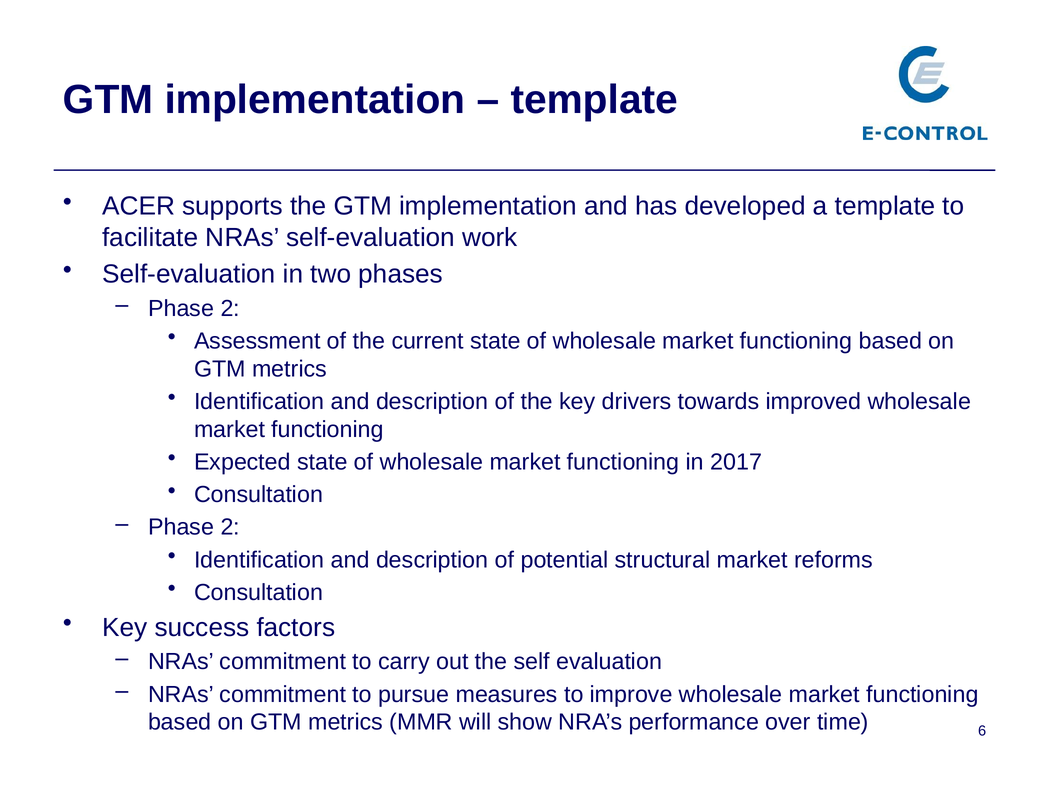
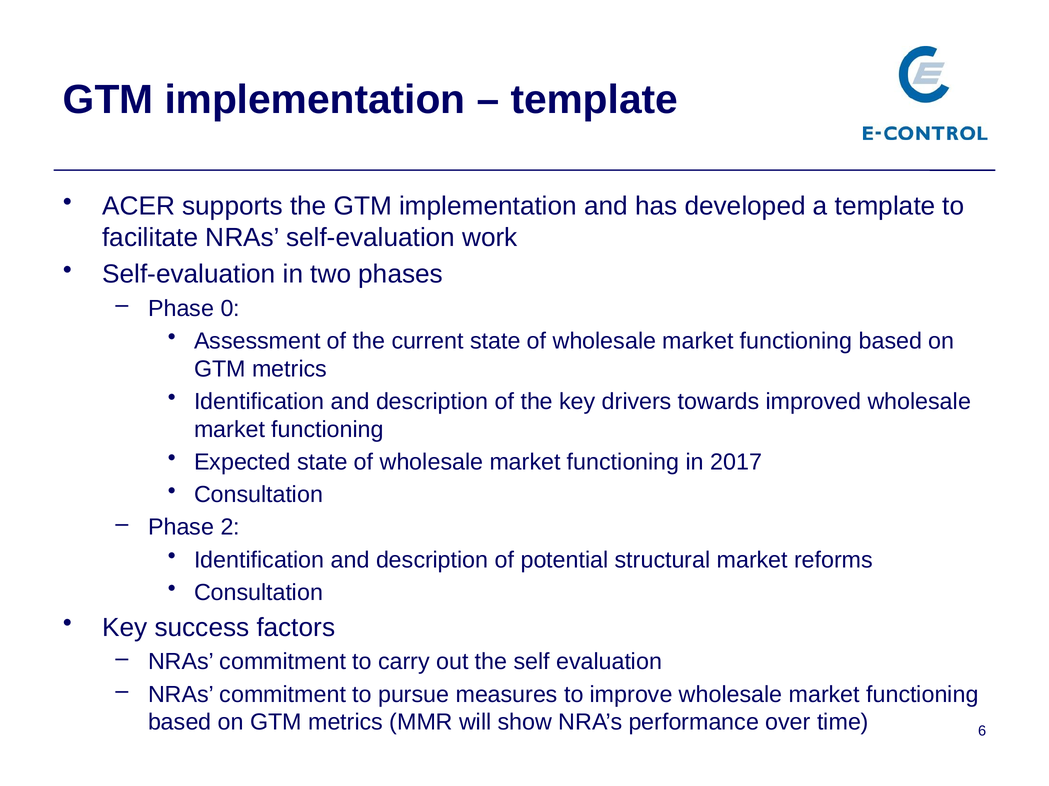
2: 2 -> 0 (230, 309)
